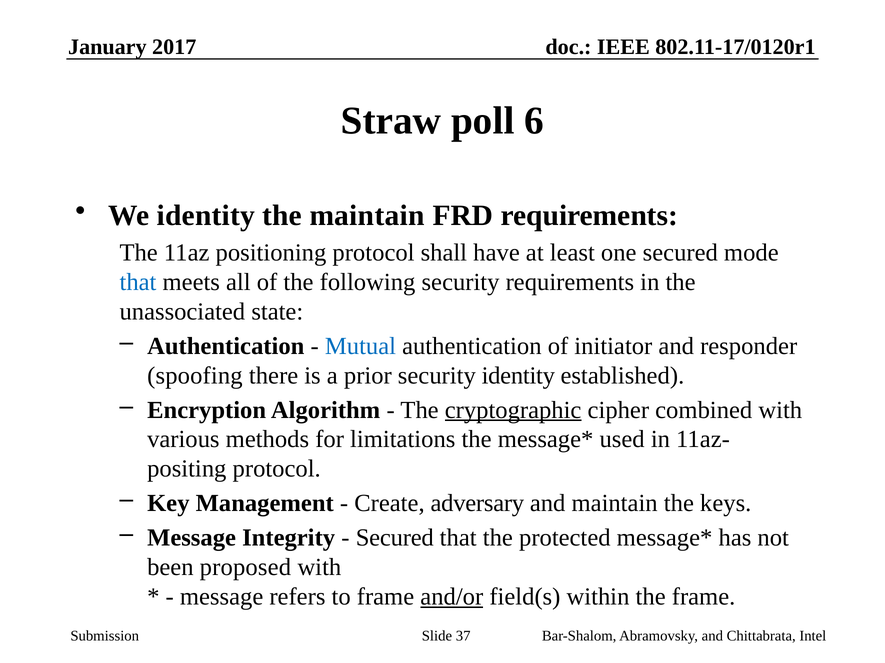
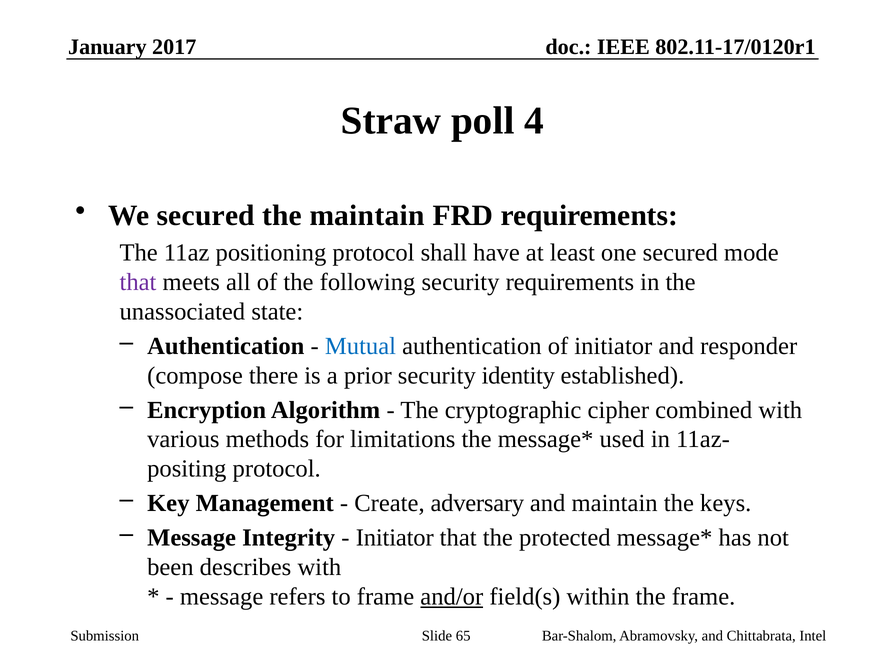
6: 6 -> 4 (534, 121)
We identity: identity -> secured (206, 216)
that colour: blue -> purple (138, 283)
spoofing: spoofing -> compose (195, 376)
cryptographic underline: present -> none (513, 410)
Secured: Secured -> Initiator (395, 538)
proposed: proposed -> describes (245, 568)
37: 37 -> 65 (463, 637)
